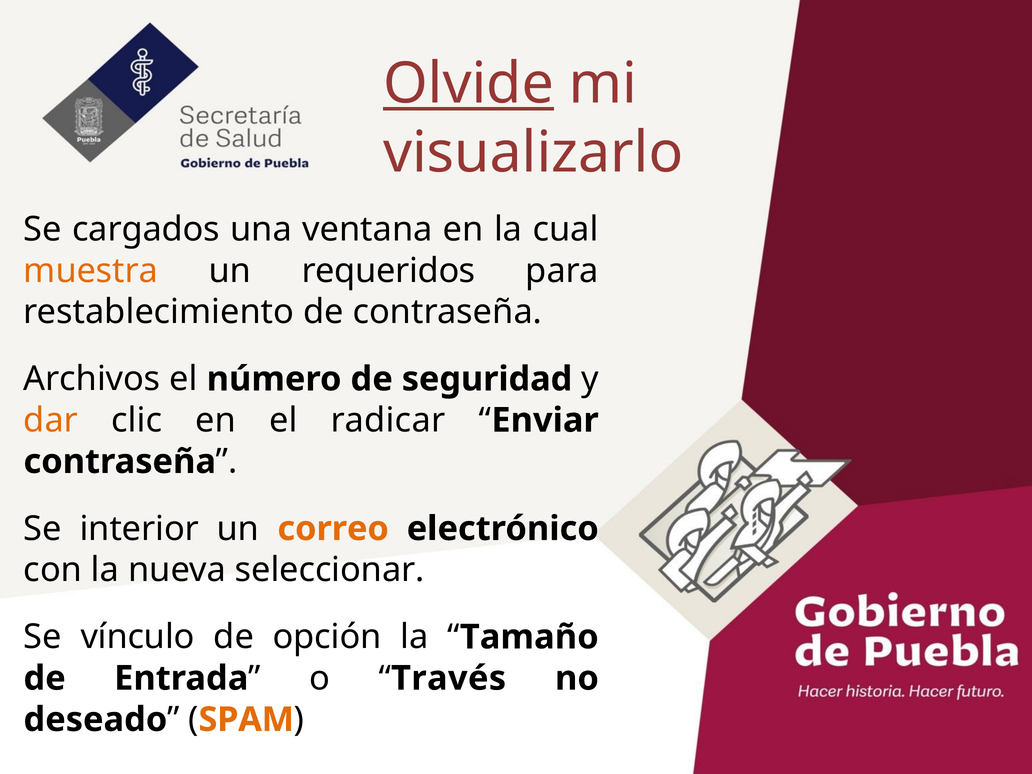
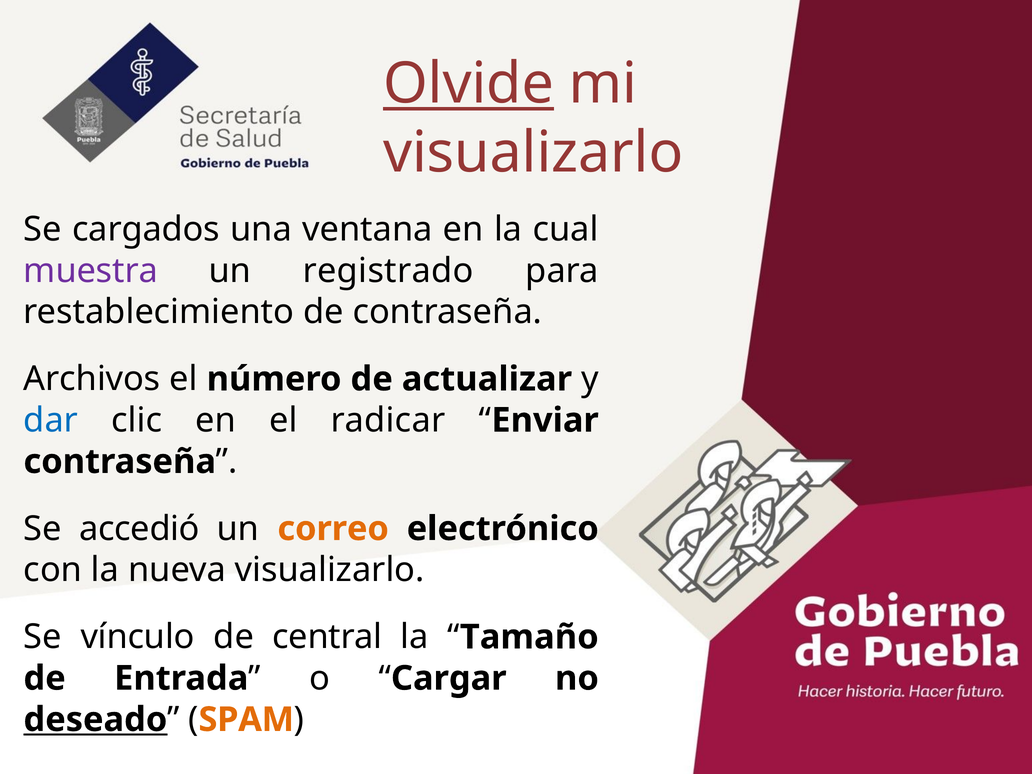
muestra colour: orange -> purple (91, 271)
requeridos: requeridos -> registrado (388, 271)
seguridad: seguridad -> actualizar (487, 379)
dar colour: orange -> blue (51, 420)
interior: interior -> accedió (139, 529)
nueva seleccionar: seleccionar -> visualizarlo (330, 570)
opción: opción -> central (327, 637)
Través: Través -> Cargar (449, 678)
deseado underline: none -> present (95, 720)
